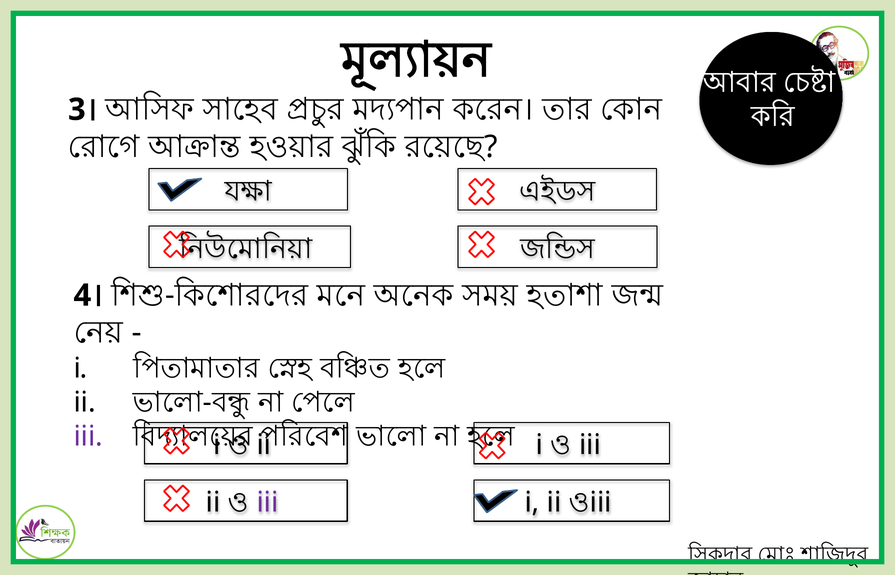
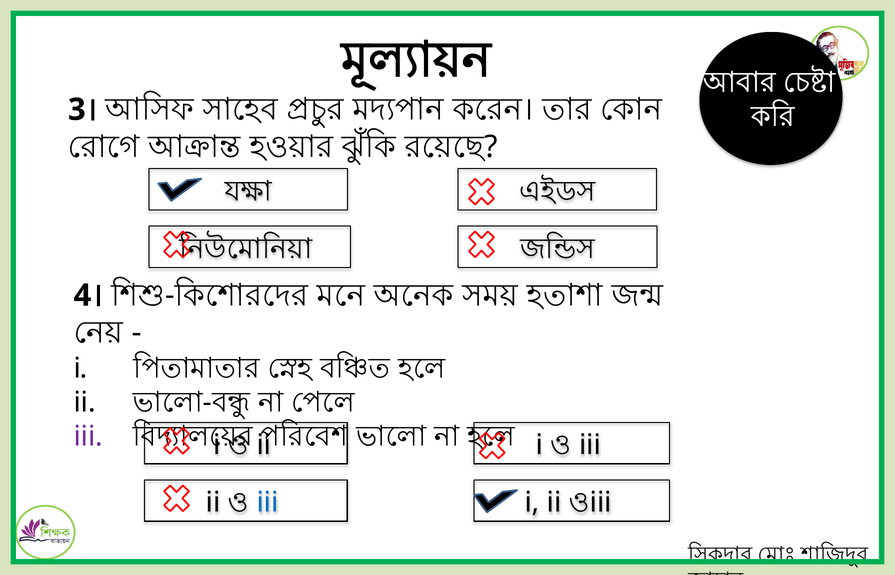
iii colour: purple -> blue (268, 503)
